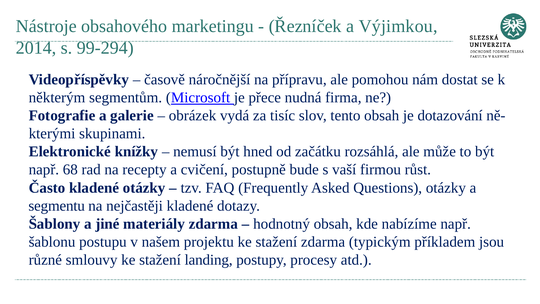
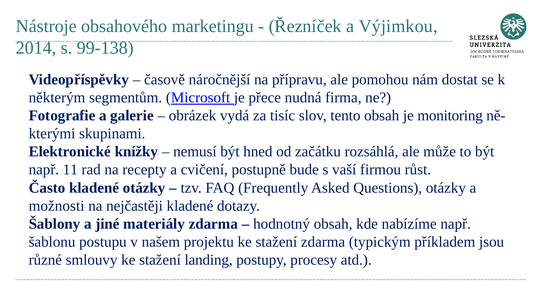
99-294: 99-294 -> 99-138 (105, 48)
dotazování: dotazování -> monitoring (450, 116)
68: 68 -> 11 (70, 170)
segmentu: segmentu -> možnosti (57, 206)
